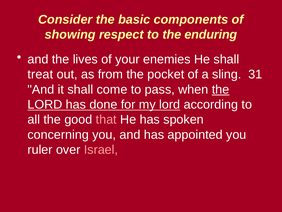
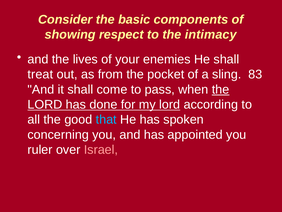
enduring: enduring -> intimacy (211, 34)
31: 31 -> 83 (255, 74)
that colour: pink -> light blue (106, 119)
